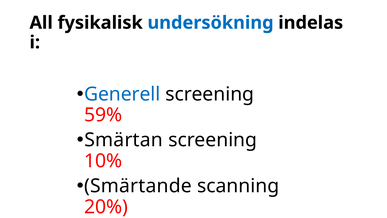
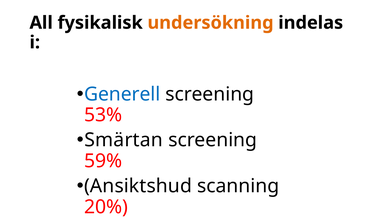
undersökning colour: blue -> orange (211, 23)
59%: 59% -> 53% (103, 115)
10%: 10% -> 59% (103, 161)
Smärtande: Smärtande -> Ansiktshud (138, 186)
